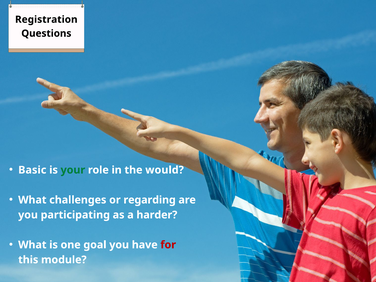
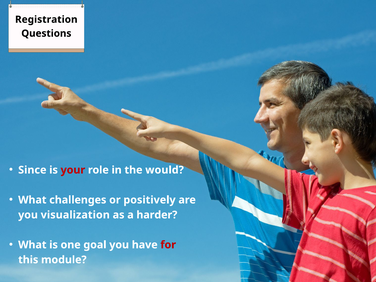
Basic: Basic -> Since (32, 170)
your colour: green -> red (73, 170)
regarding: regarding -> positively (150, 200)
participating: participating -> visualization (75, 215)
